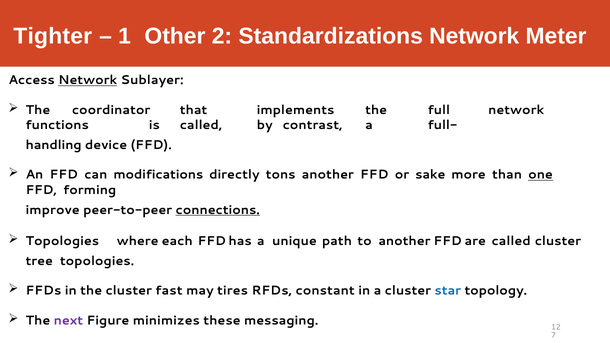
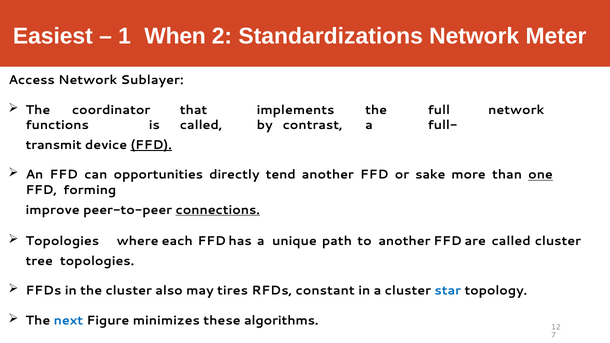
Tighter: Tighter -> Easiest (53, 36)
Other: Other -> When (175, 36)
Network underline: present -> none (88, 80)
handling: handling -> transmit (54, 145)
FFD underline: none -> present (151, 145)
modifications: modifications -> opportunities (158, 175)
tons: tons -> tend (281, 175)
fast: fast -> also (169, 291)
next colour: purple -> blue (68, 321)
messaging: messaging -> algorithms (281, 321)
